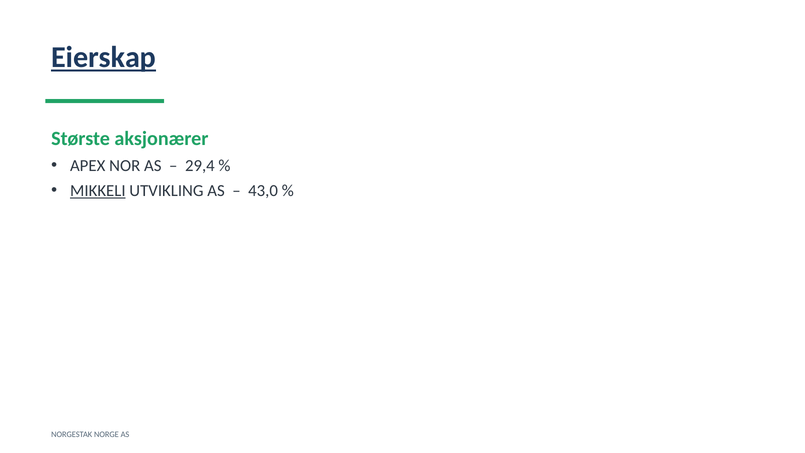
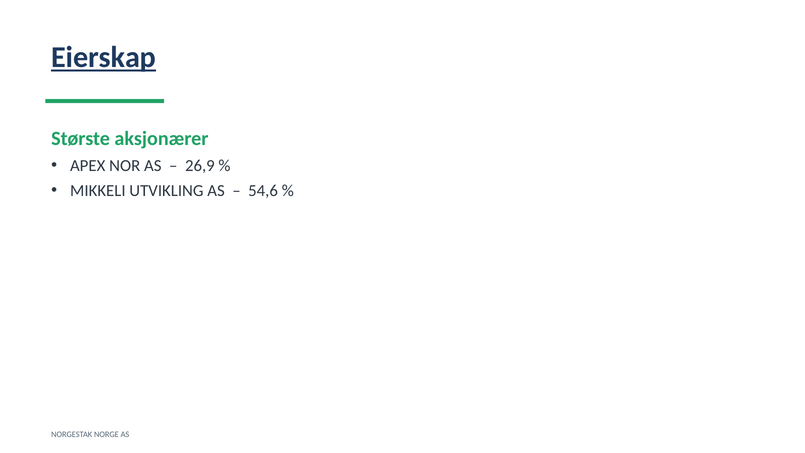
29,4: 29,4 -> 26,9 (200, 166)
MIKKELI underline: present -> none (98, 191)
43,0: 43,0 -> 54,6 (263, 191)
